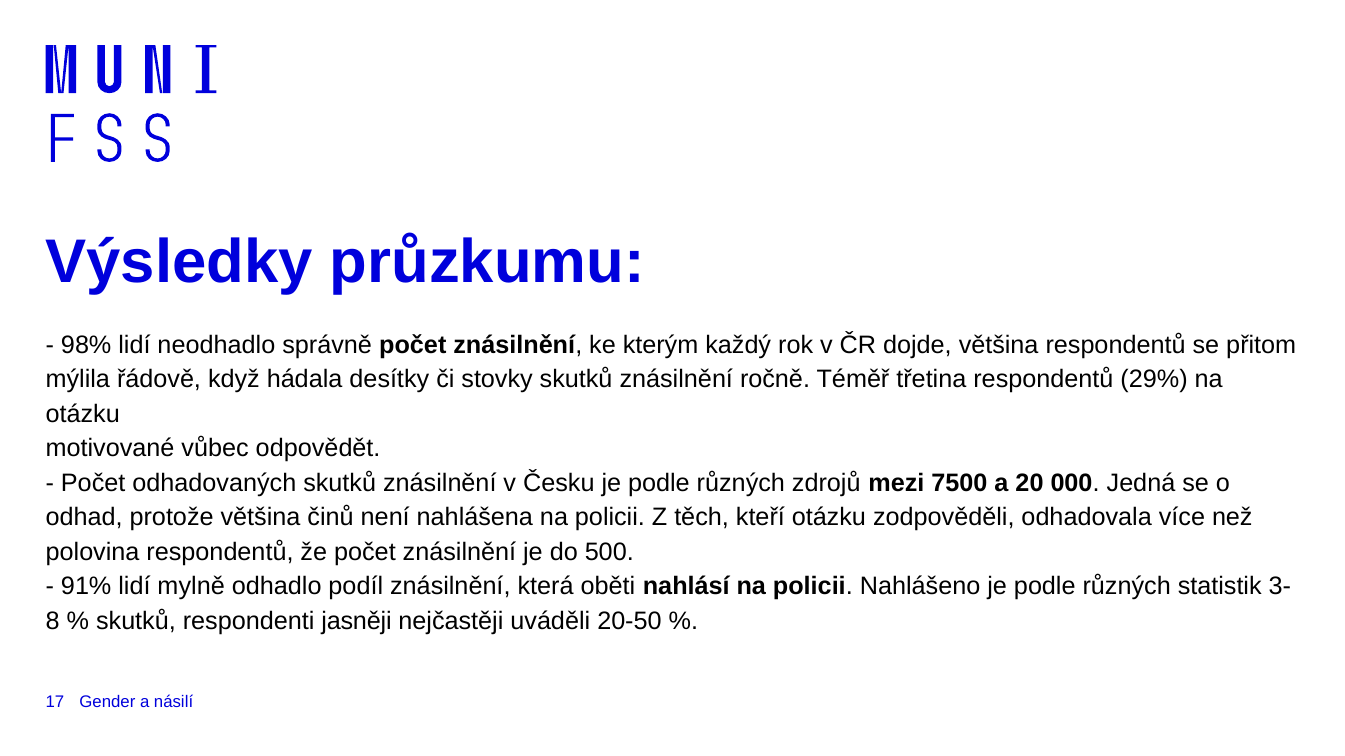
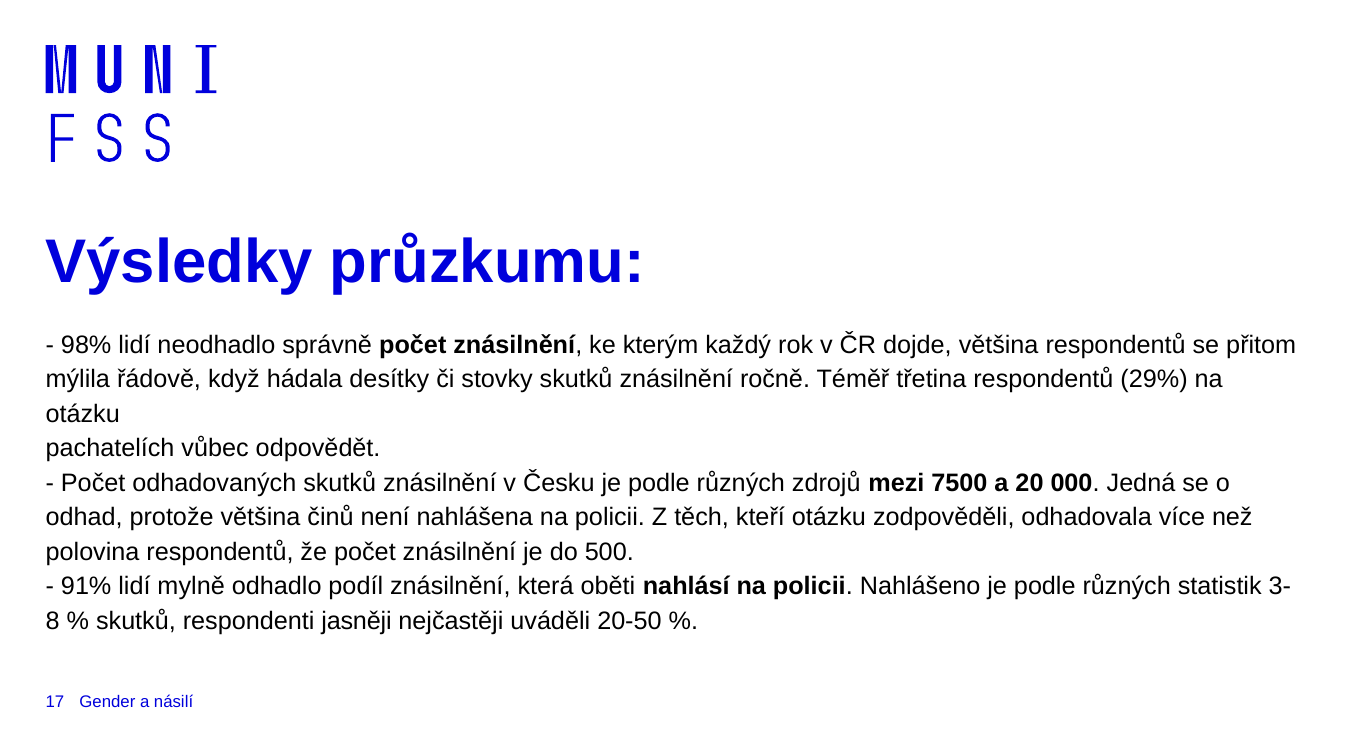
motivované: motivované -> pachatelích (110, 449)
